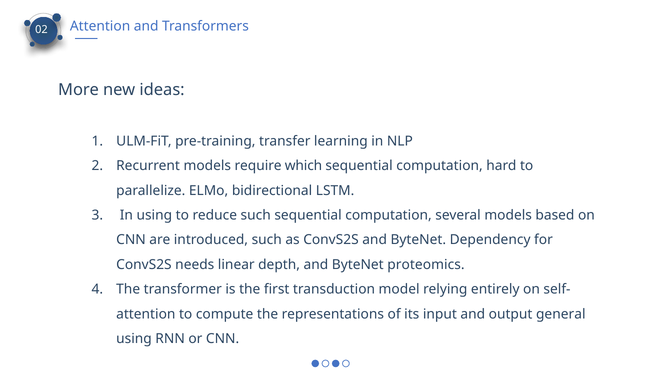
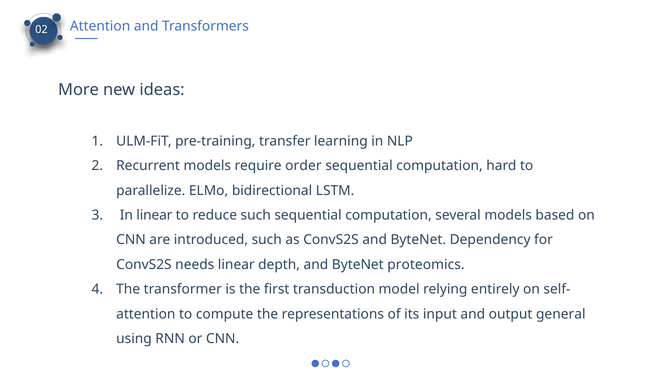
which: which -> order (303, 166)
In using: using -> linear (154, 215)
